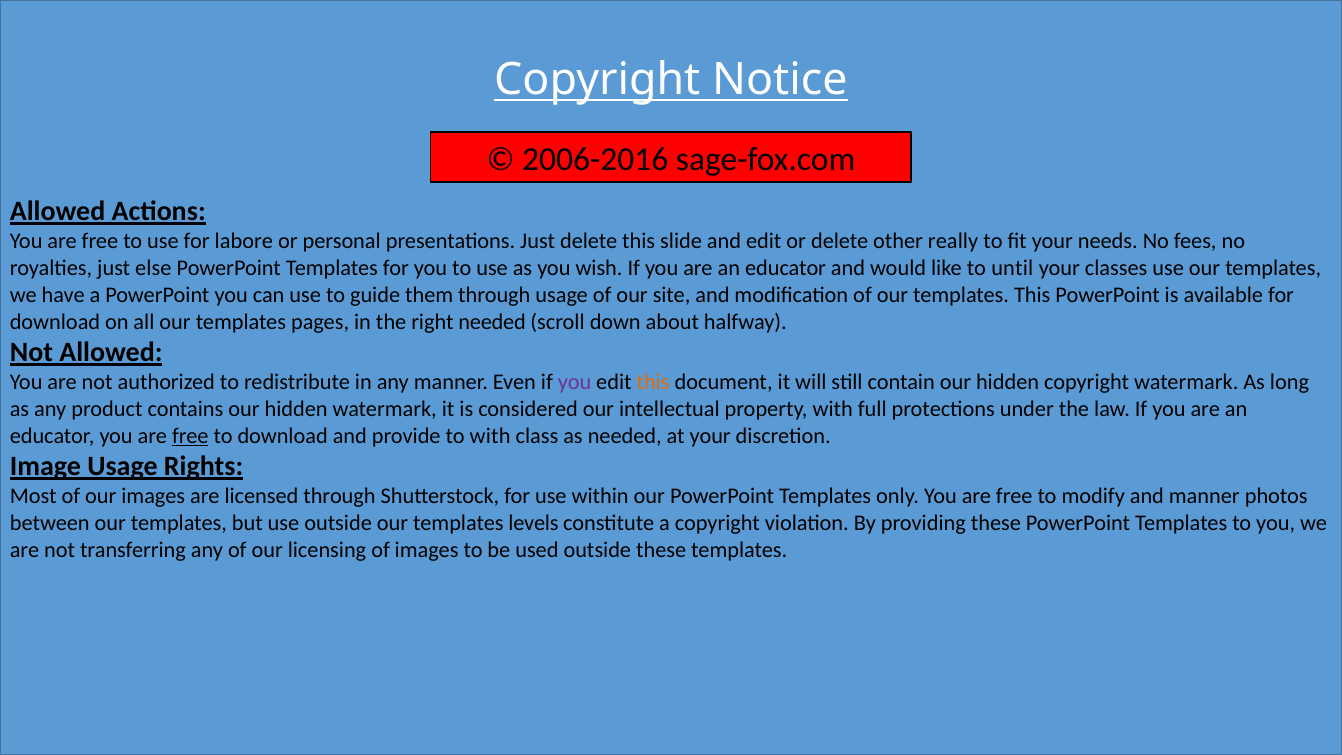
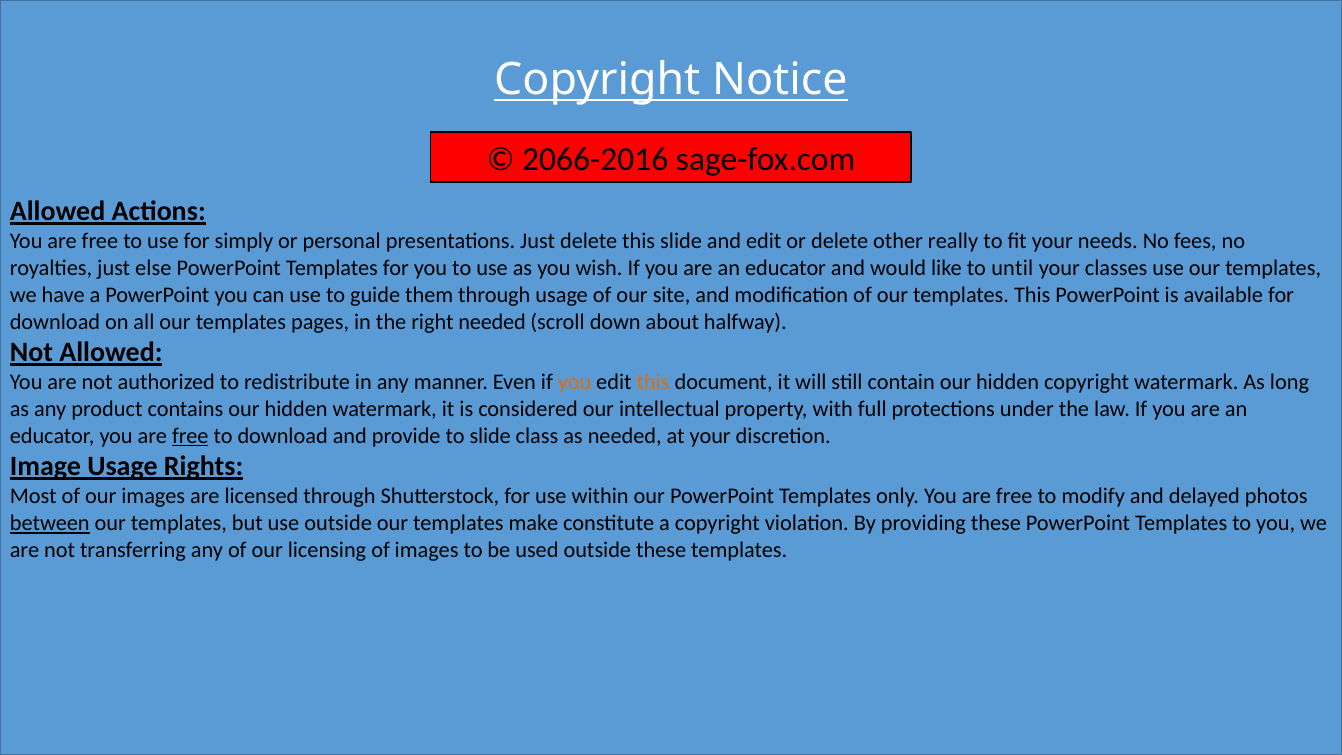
2006-2016: 2006-2016 -> 2066-2016 (595, 159)
labore: labore -> simply (244, 241)
you colour: purple -> orange (575, 382)
to with: with -> slide (490, 436)
and manner: manner -> delayed (1204, 496)
between underline: none -> present (50, 523)
levels: levels -> make (533, 523)
